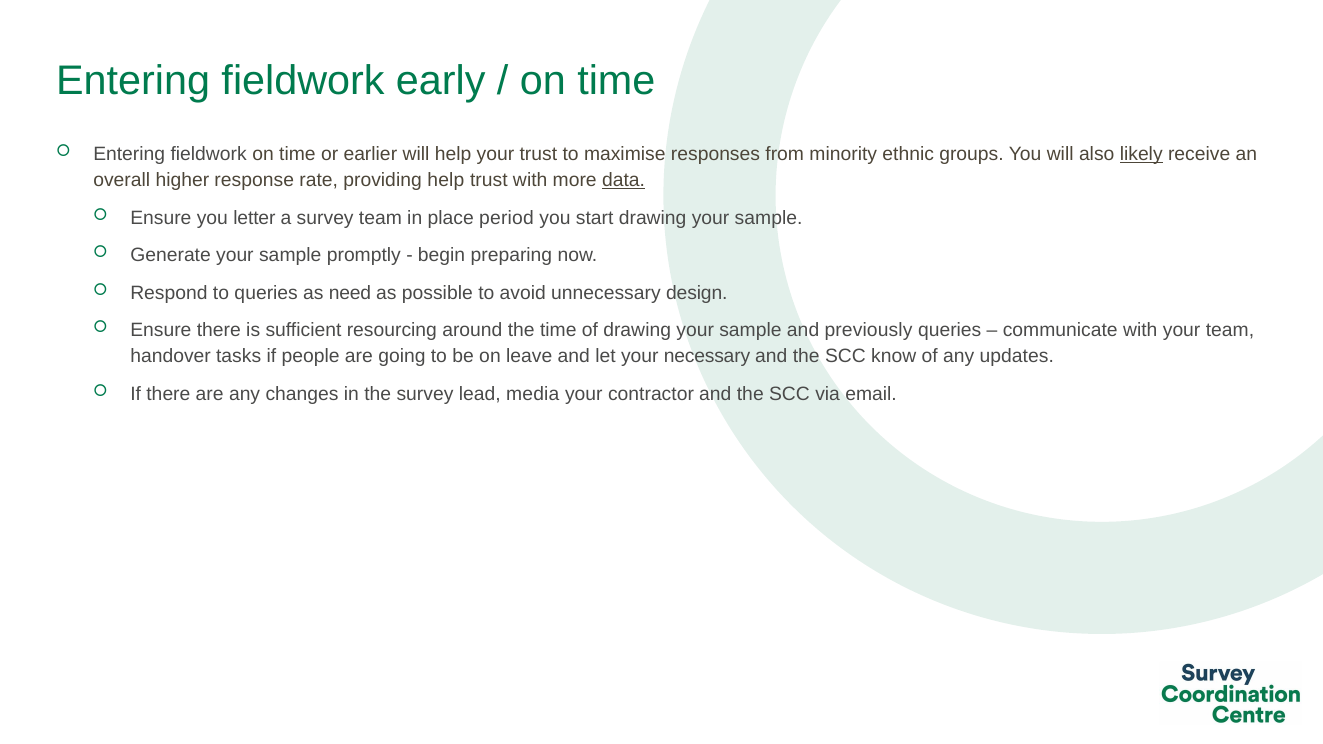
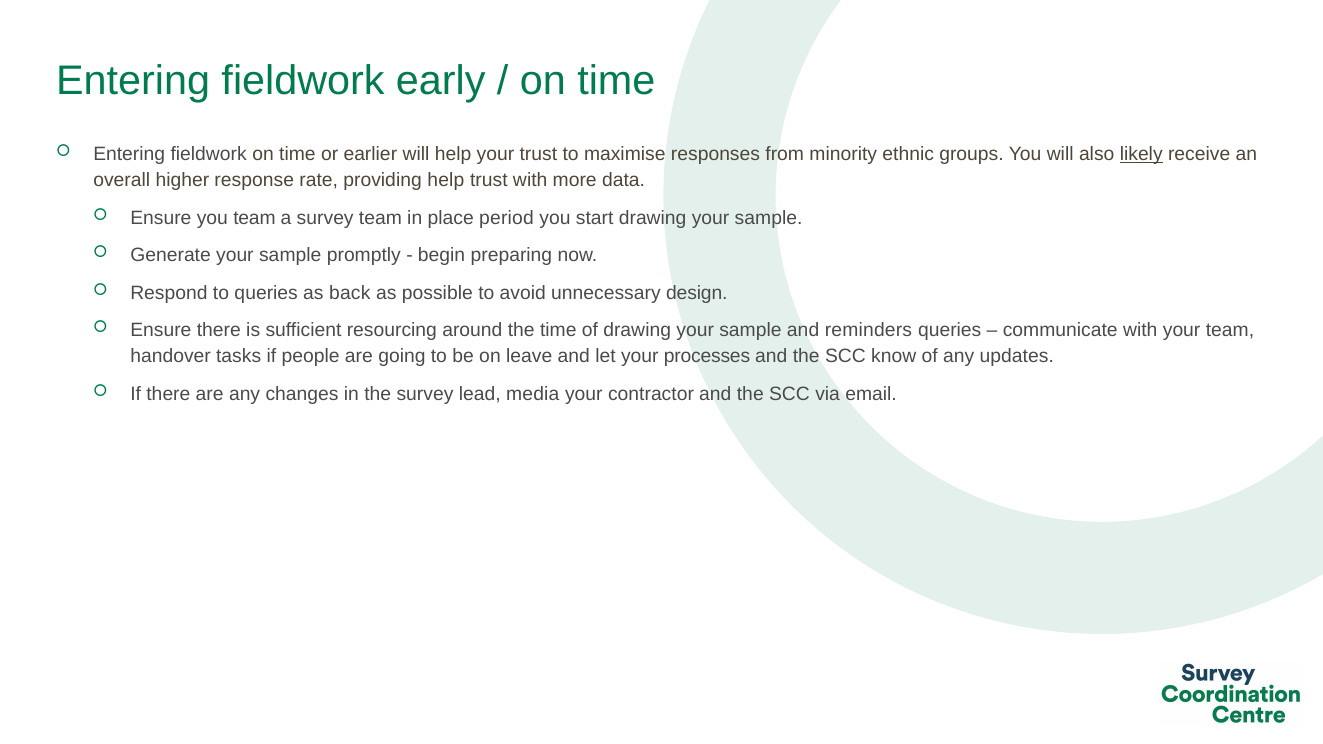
data underline: present -> none (624, 181)
you letter: letter -> team (254, 218)
need: need -> back (350, 293)
previously: previously -> reminders (868, 330)
necessary: necessary -> processes (707, 357)
